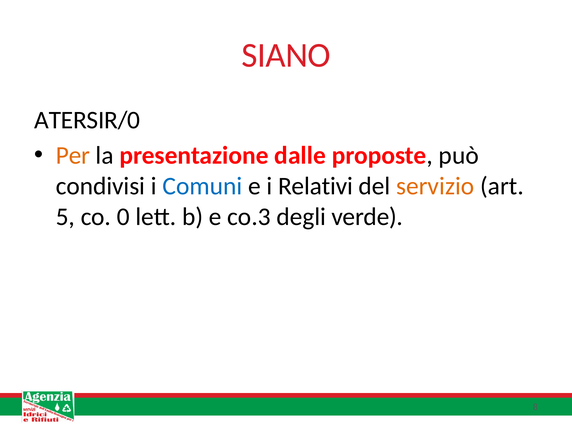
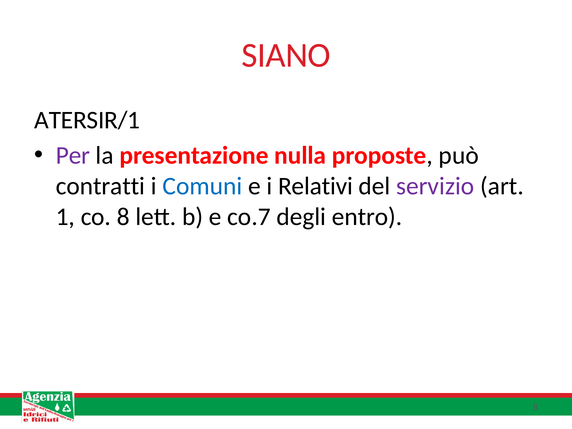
ATERSIR/0: ATERSIR/0 -> ATERSIR/1 (87, 120)
Per colour: orange -> purple (73, 156)
dalle: dalle -> nulla (300, 156)
condivisi: condivisi -> contratti (100, 186)
servizio colour: orange -> purple (435, 186)
5: 5 -> 1 (65, 217)
co 0: 0 -> 8 (123, 217)
co.3: co.3 -> co.7 (249, 217)
verde: verde -> entro (367, 217)
